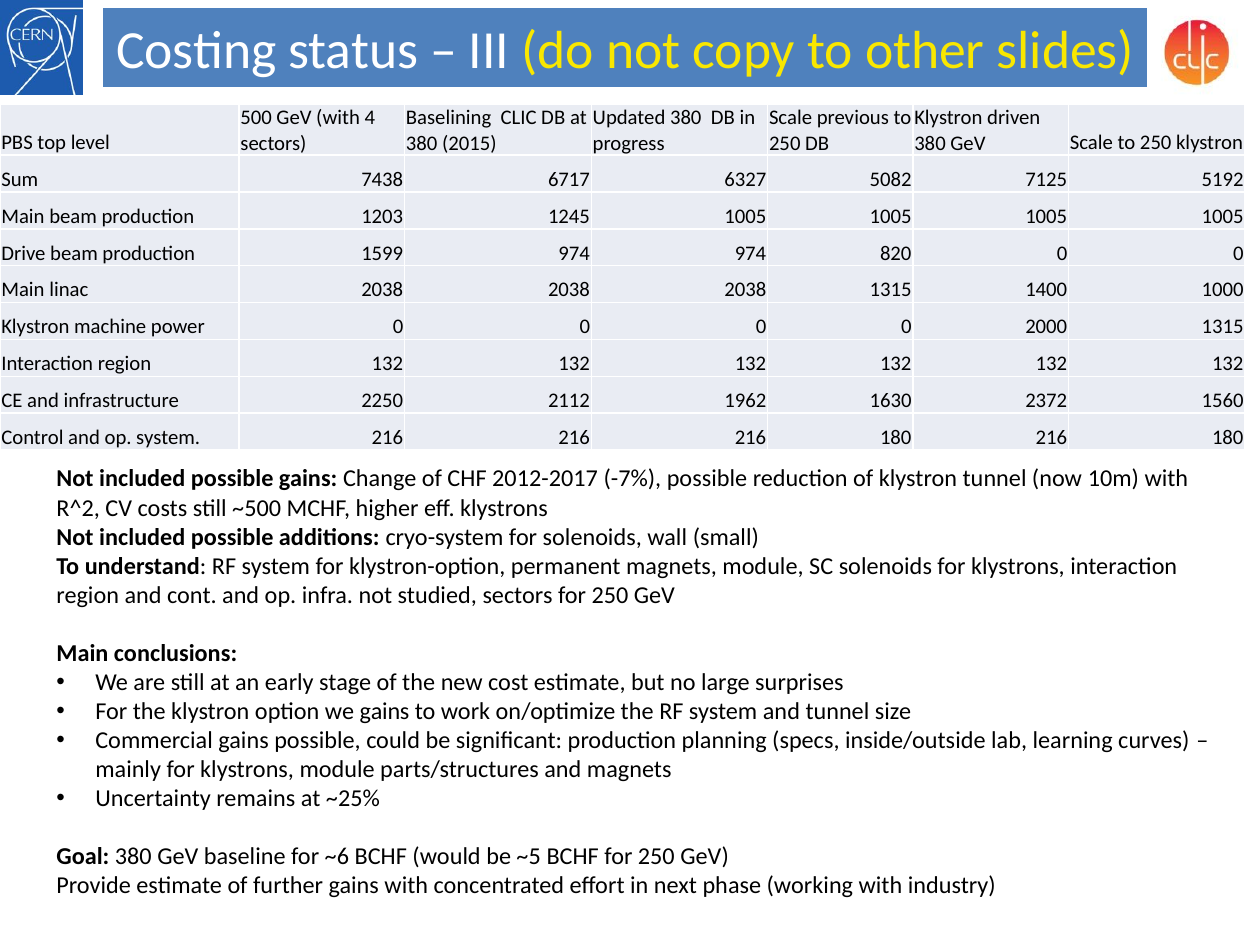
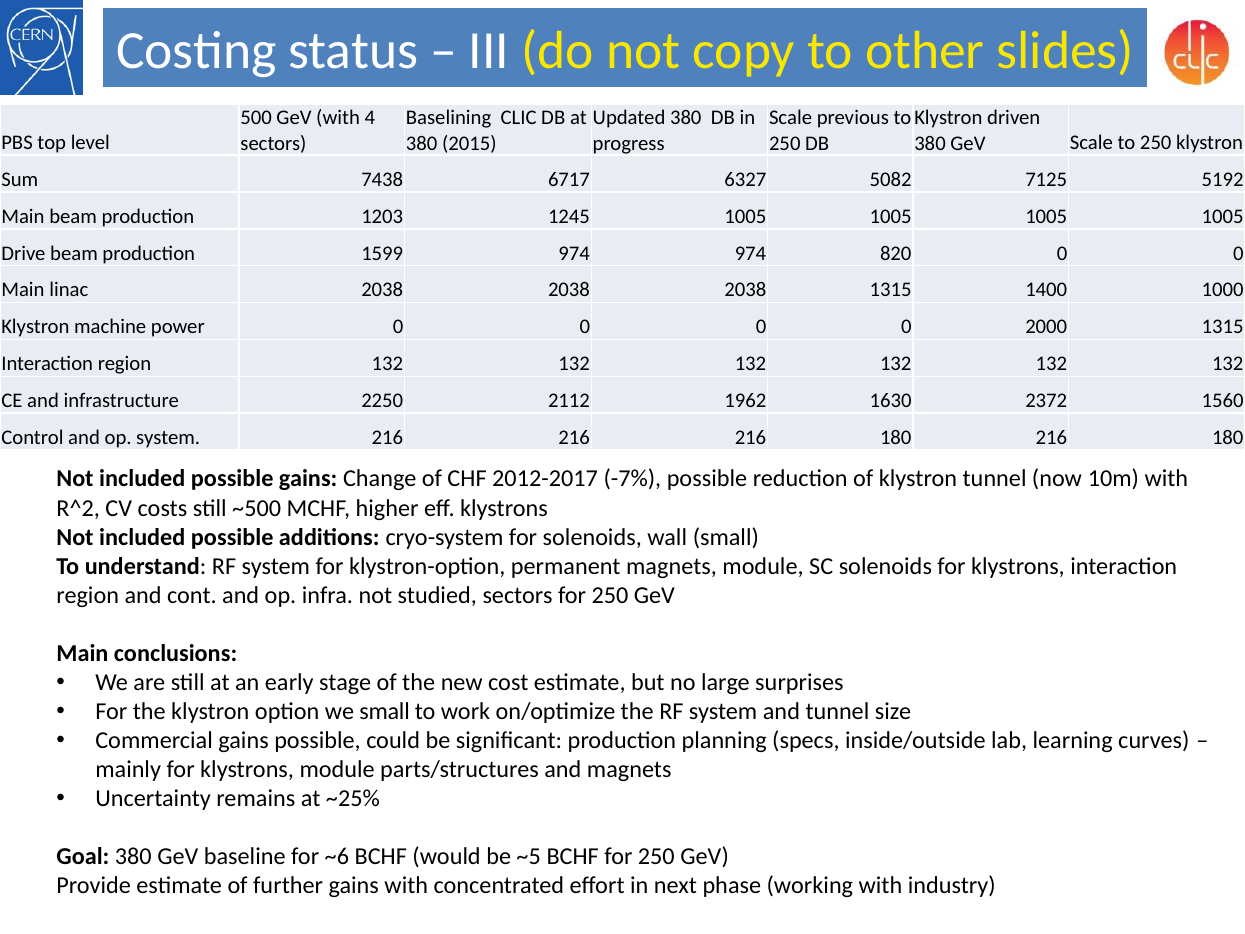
we gains: gains -> small (385, 711)
